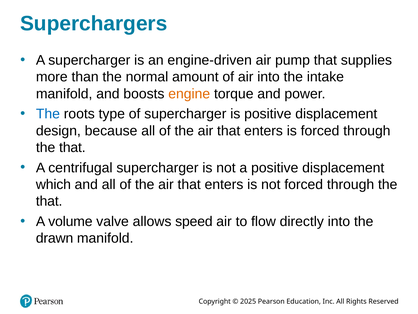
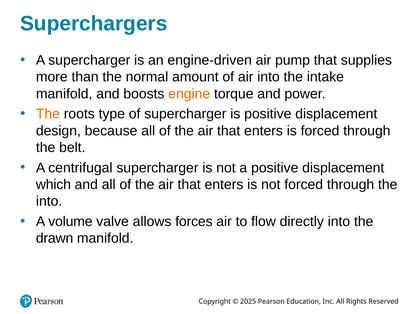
The colour: blue -> orange (48, 114)
that: that -> belt (72, 147)
that: that -> into (49, 201)
speed: speed -> forces (194, 221)
